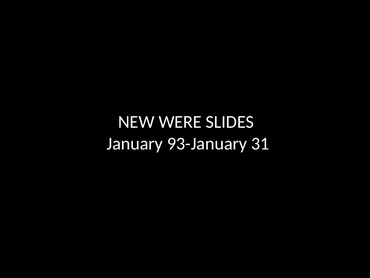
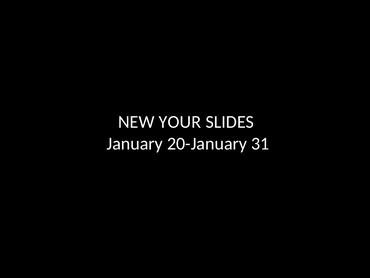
WERE: WERE -> YOUR (180, 122)
93-January: 93-January -> 20-January (207, 143)
